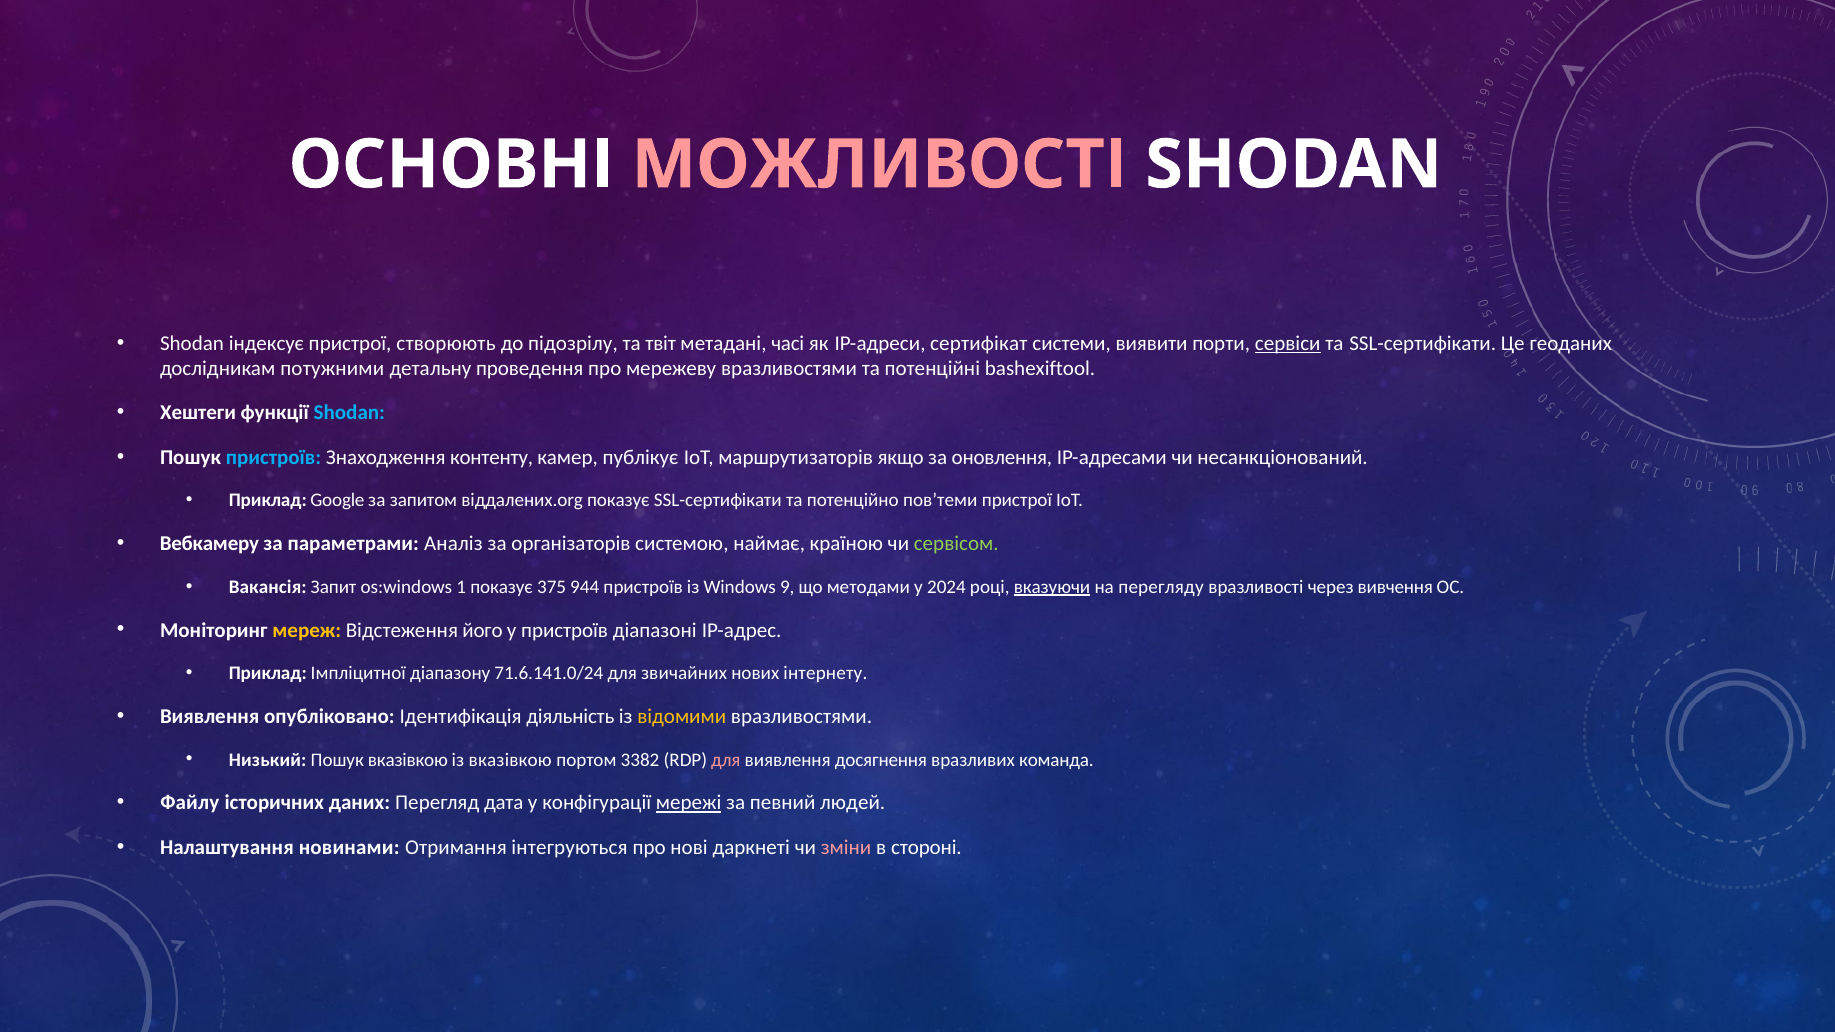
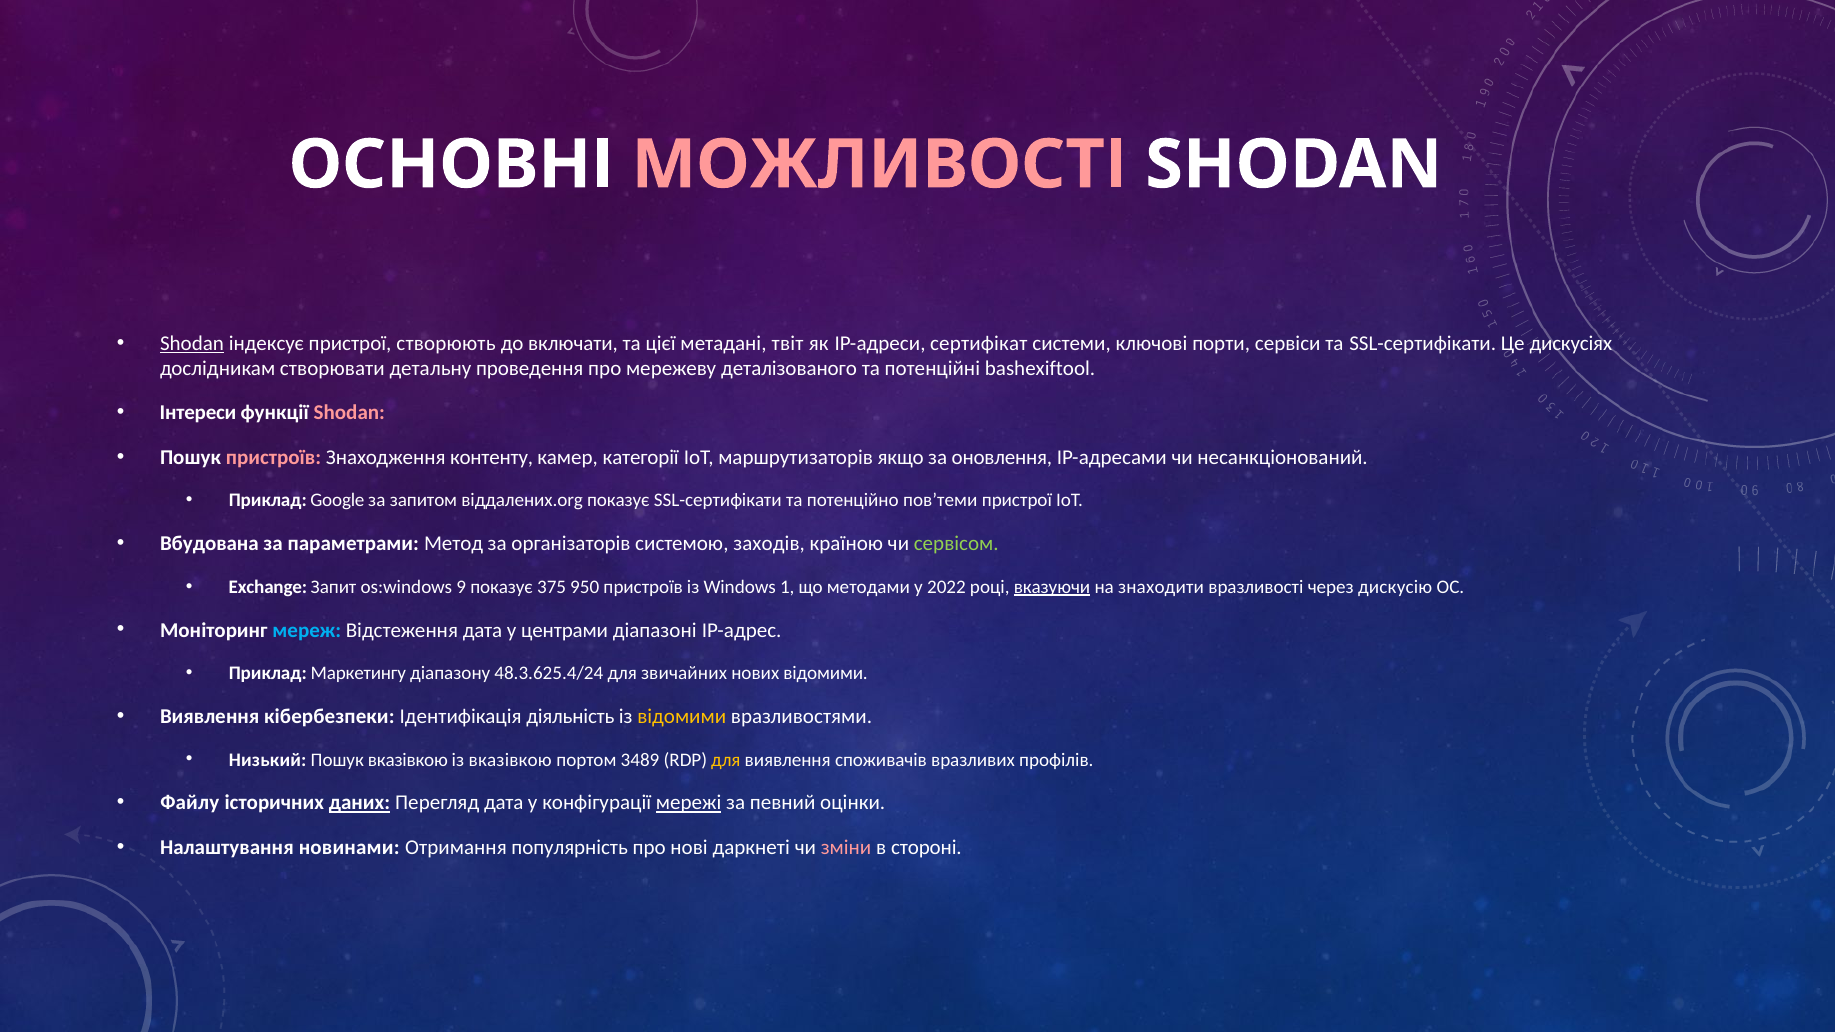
Shodan underline: none -> present (192, 343)
підозрілу: підозрілу -> включати (573, 343)
твіт: твіт -> цієї (661, 343)
часі: часі -> твіт (788, 343)
виявити: виявити -> ключові (1151, 343)
сервіси underline: present -> none (1288, 343)
геоданих: геоданих -> дискусіях (1571, 343)
потужними: потужними -> створювати (332, 369)
мережеву вразливостями: вразливостями -> деталізованого (789, 369)
Хештеги: Хештеги -> Інтереси (198, 413)
Shodan colour: light blue -> pink (349, 413)
пристроїв colour: light blue -> pink (273, 457)
публікує: публікує -> категорії (641, 457)
Вебкамеру: Вебкамеру -> Вбудована (209, 544)
Аналіз: Аналіз -> Метод (454, 544)
наймає: наймає -> заходів (769, 544)
Вакансія: Вакансія -> Exchange (268, 587)
1: 1 -> 9 (461, 587)
944: 944 -> 950 (585, 587)
9: 9 -> 1 (787, 587)
2024: 2024 -> 2022 (946, 587)
перегляду: перегляду -> знаходити (1161, 587)
вивчення: вивчення -> дискусію (1395, 587)
мереж colour: yellow -> light blue (307, 630)
Відстеження його: його -> дата (483, 630)
у пристроїв: пристроїв -> центрами (565, 630)
Імпліцитної: Імпліцитної -> Маркетингу (358, 673)
71.6.141.0/24: 71.6.141.0/24 -> 48.3.625.4/24 (549, 673)
нових інтернету: інтернету -> відомими (826, 673)
опубліковано: опубліковано -> кібербезпеки (329, 717)
3382: 3382 -> 3489 (640, 760)
для colour: pink -> yellow (726, 760)
досягнення: досягнення -> споживачів (881, 760)
команда: команда -> профілів (1056, 760)
даних underline: none -> present (360, 803)
людей: людей -> оцінки (853, 803)
інтегруються: інтегруються -> популярність (570, 848)
